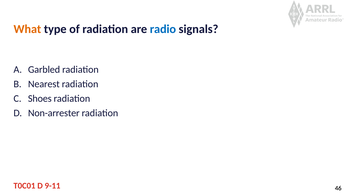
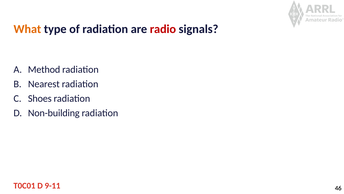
radio colour: blue -> red (163, 29)
Garbled: Garbled -> Method (44, 69)
Non-arrester: Non-arrester -> Non-building (54, 113)
